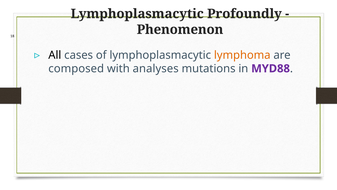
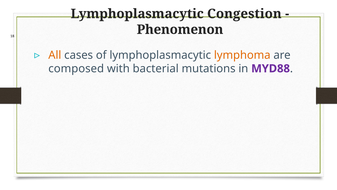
Profoundly: Profoundly -> Congestion (244, 14)
All colour: black -> orange (55, 55)
analyses: analyses -> bacterial (156, 68)
